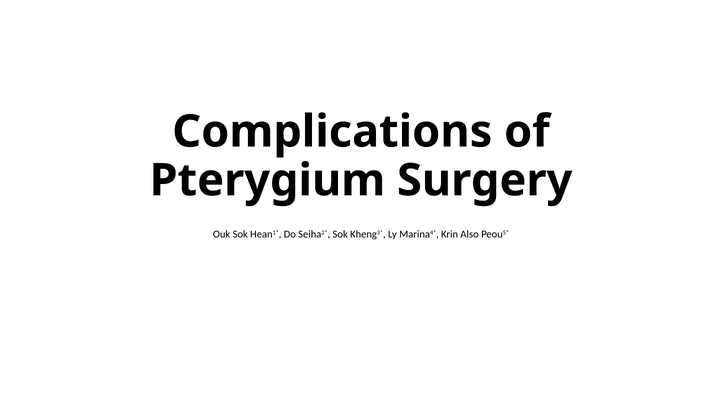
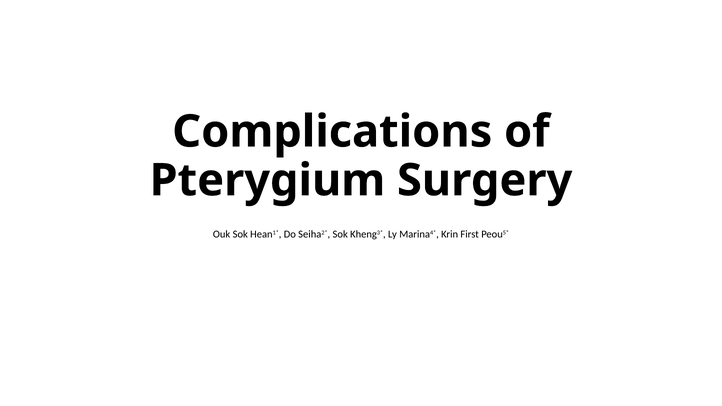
Also: Also -> First (470, 234)
